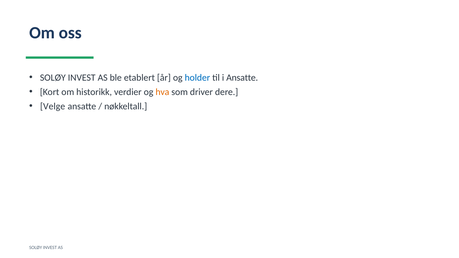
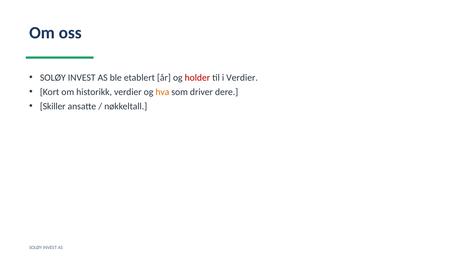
holder colour: blue -> red (197, 78)
i Ansatte: Ansatte -> Verdier (242, 78)
Velge: Velge -> Skiller (53, 106)
